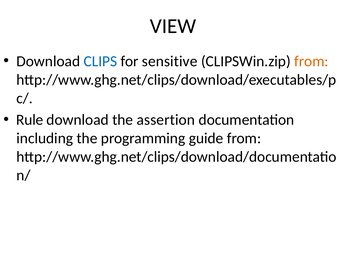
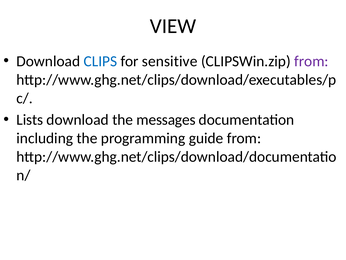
from colour: orange -> purple (311, 61)
Rule: Rule -> Lists (30, 120)
assertion: assertion -> messages (166, 120)
